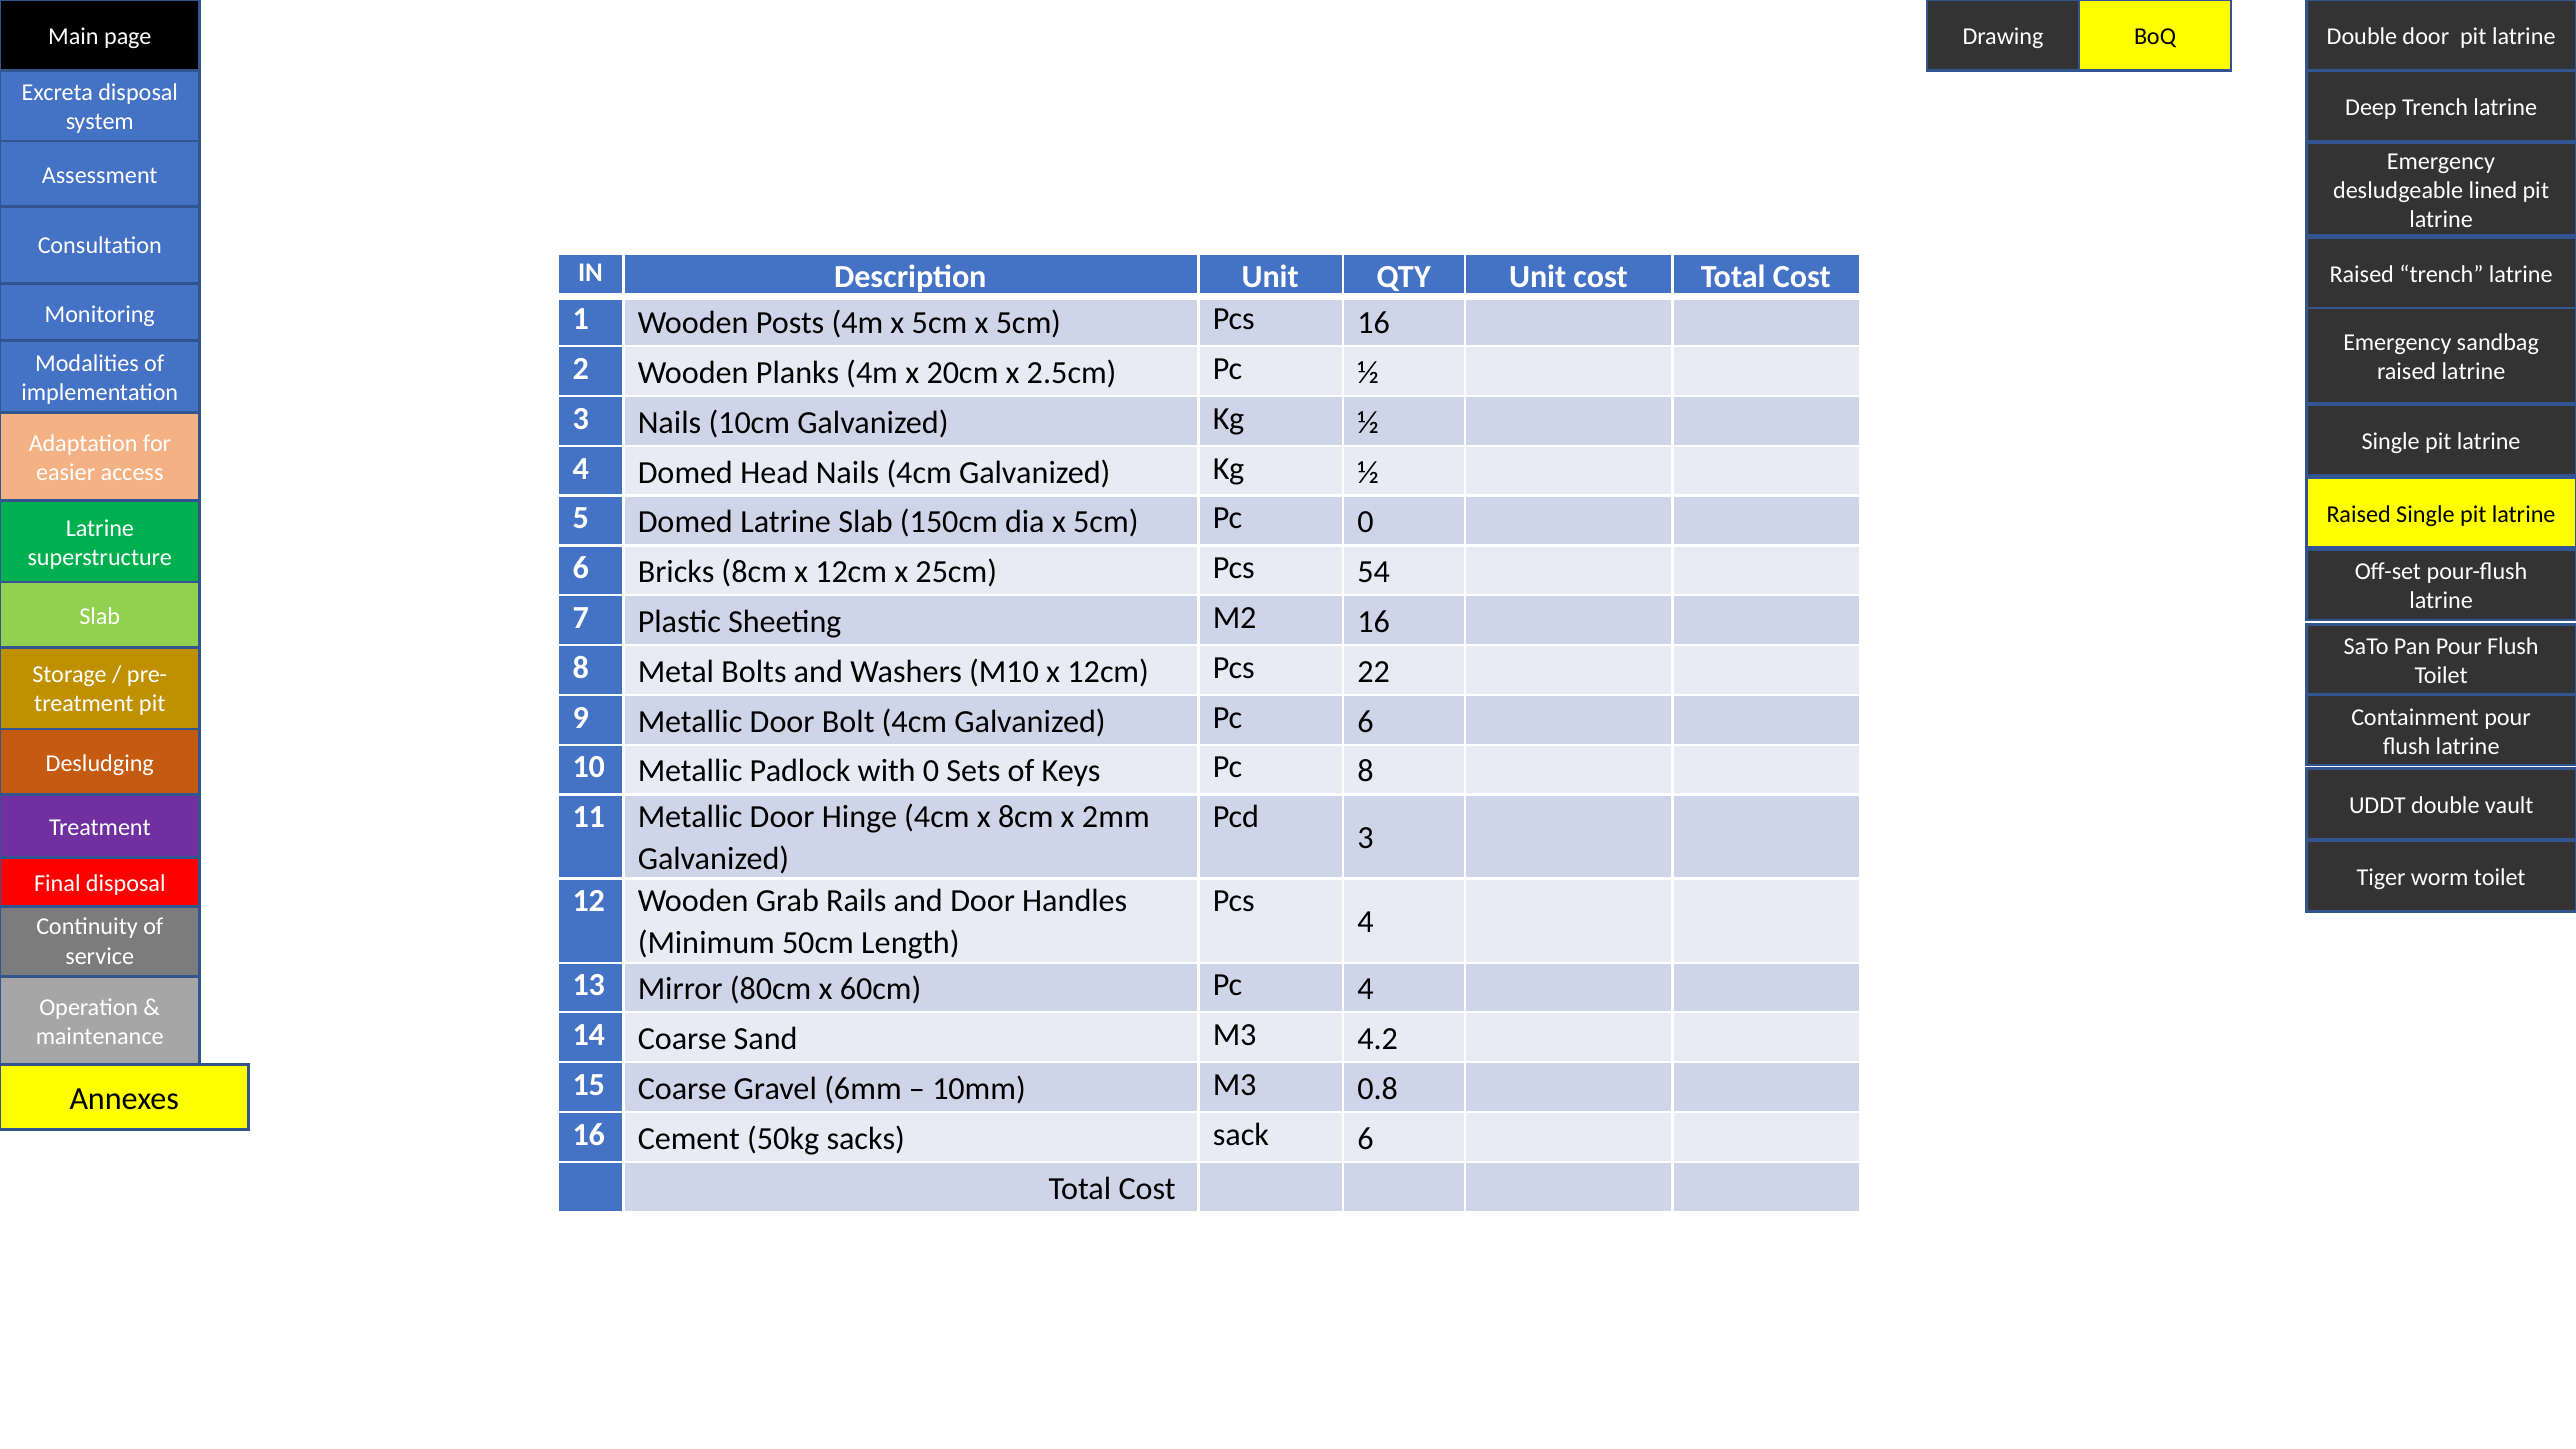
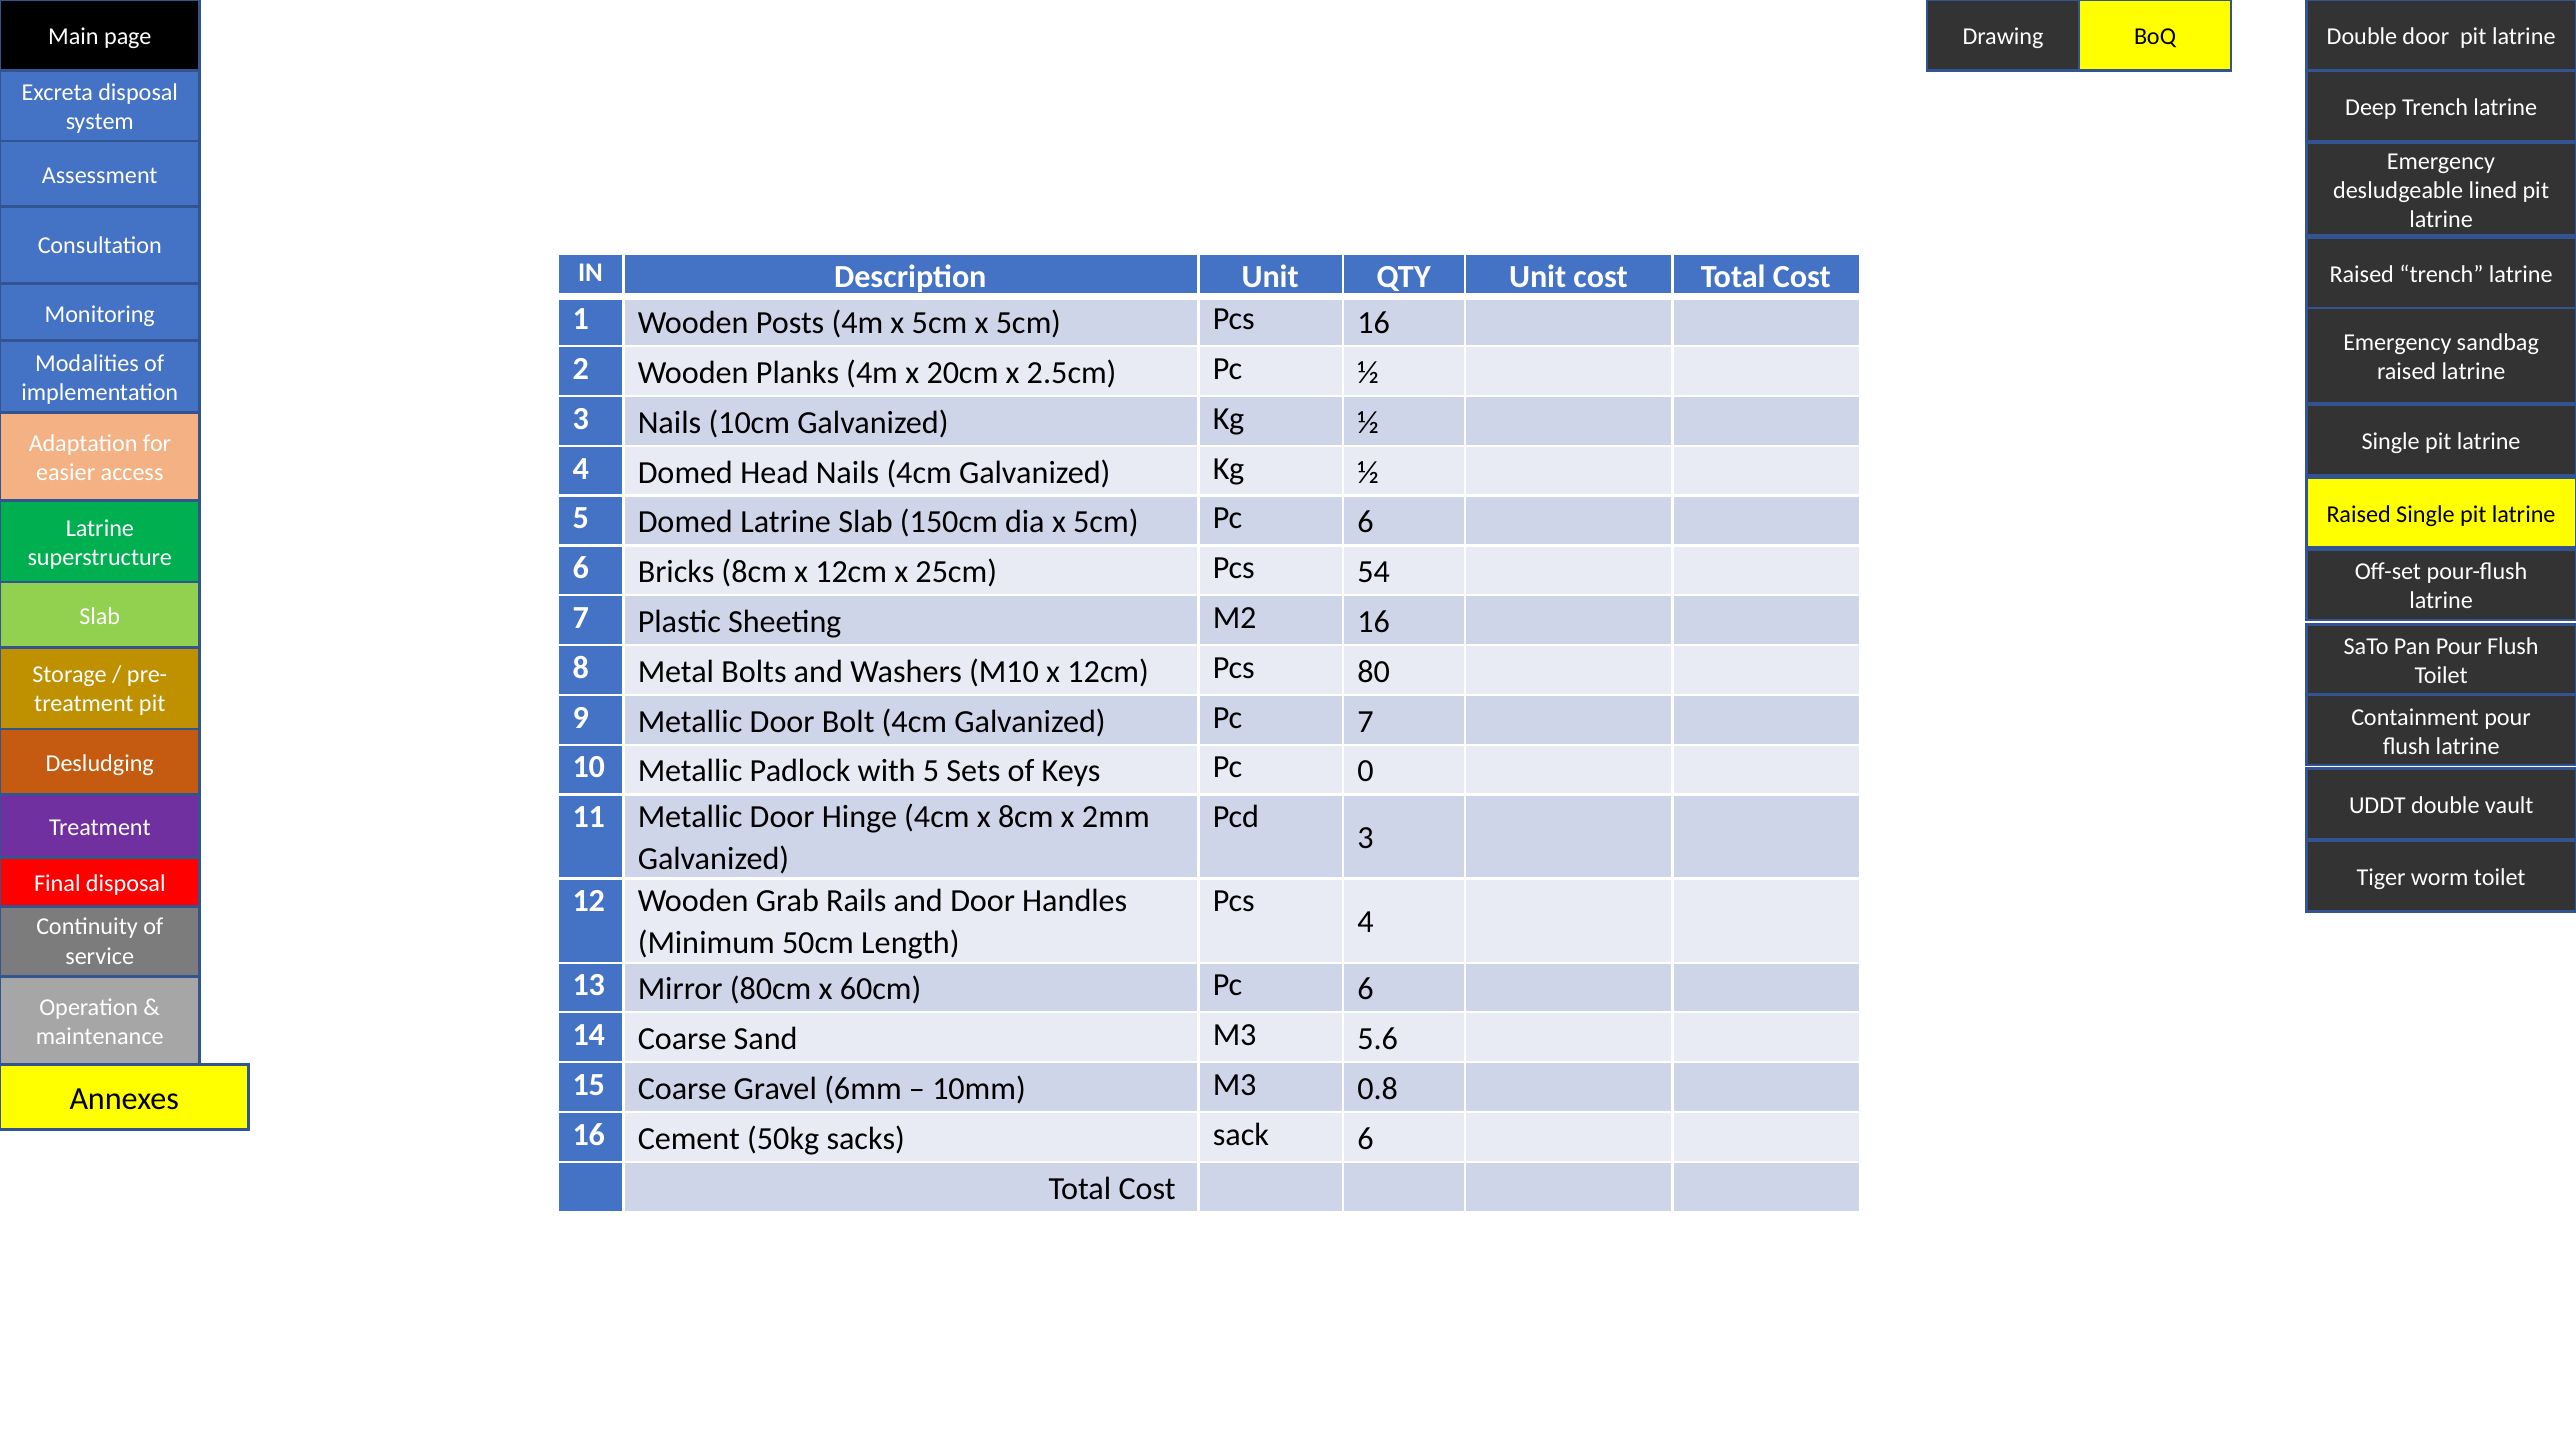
5cm Pc 0: 0 -> 6 (1366, 522)
22: 22 -> 80 (1374, 672)
Pc 6: 6 -> 7 (1366, 722)
with 0: 0 -> 5 (931, 771)
Pc 8: 8 -> 0 (1366, 771)
60cm Pc 4: 4 -> 6 (1366, 989)
4.2: 4.2 -> 5.6 (1378, 1039)
